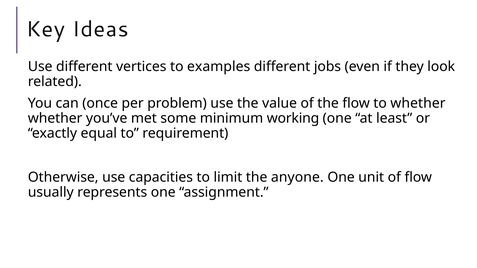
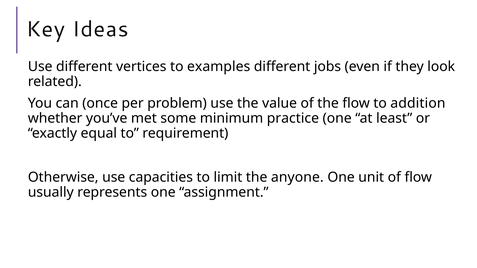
to whether: whether -> addition (418, 104)
working: working -> practice (293, 119)
